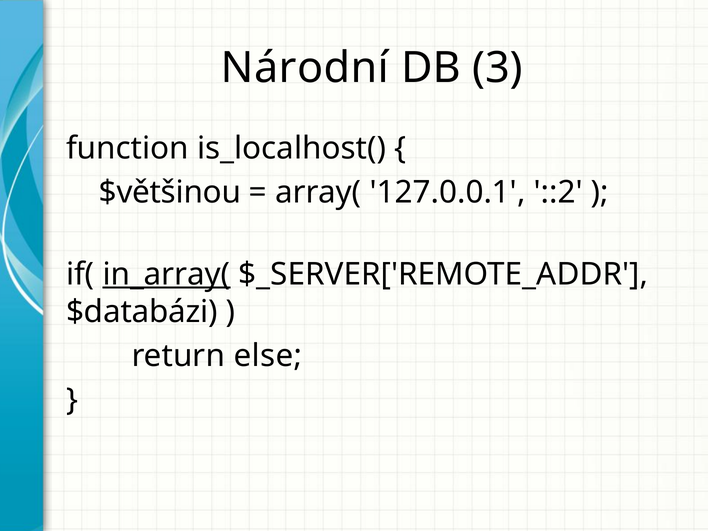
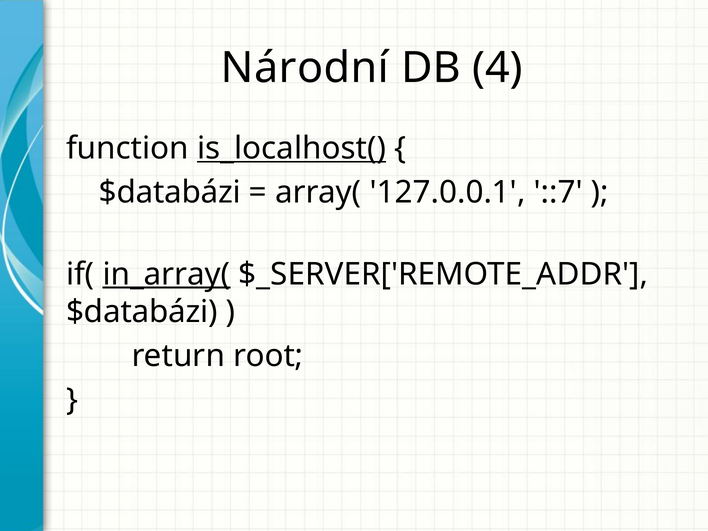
3: 3 -> 4 (498, 68)
is_localhost( underline: none -> present (292, 148)
$většinou: $většinou -> $databázi (170, 192)
::2: ::2 -> ::7 (558, 192)
else: else -> root (268, 356)
